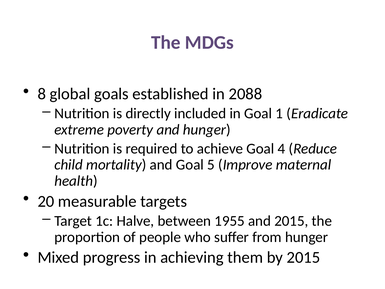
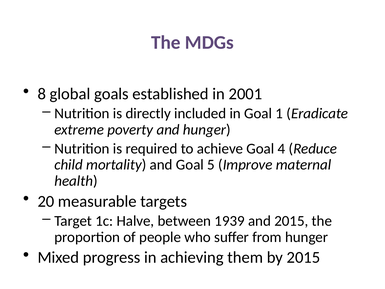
2088: 2088 -> 2001 (245, 94)
1955: 1955 -> 1939 (230, 221)
